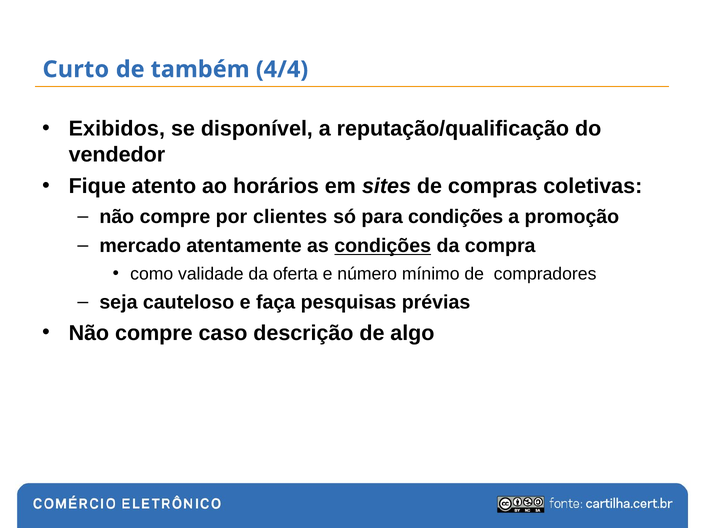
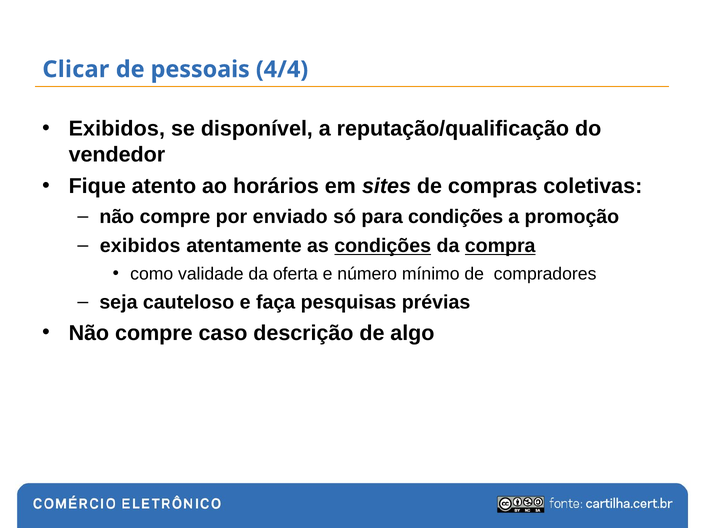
Curto: Curto -> Clicar (76, 69)
também: também -> pessoais (200, 69)
clientes: clientes -> enviado (290, 217)
mercado: mercado -> exibidos (140, 246)
compra underline: none -> present (500, 246)
